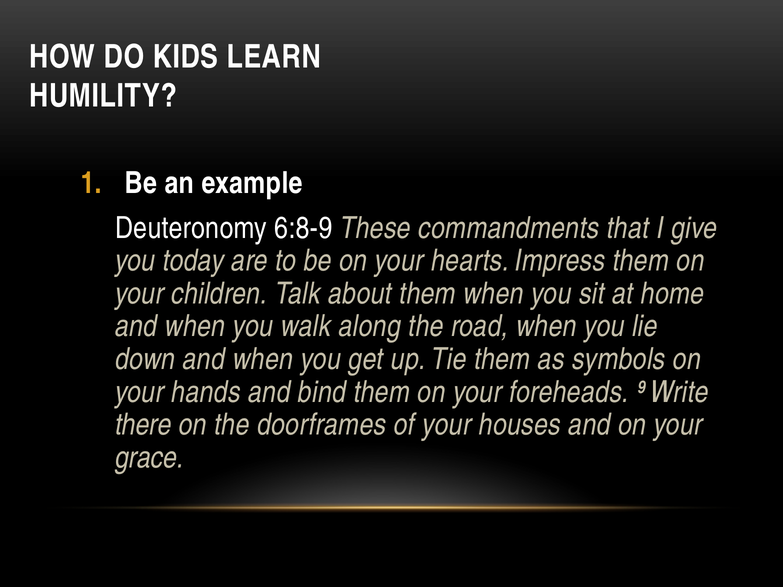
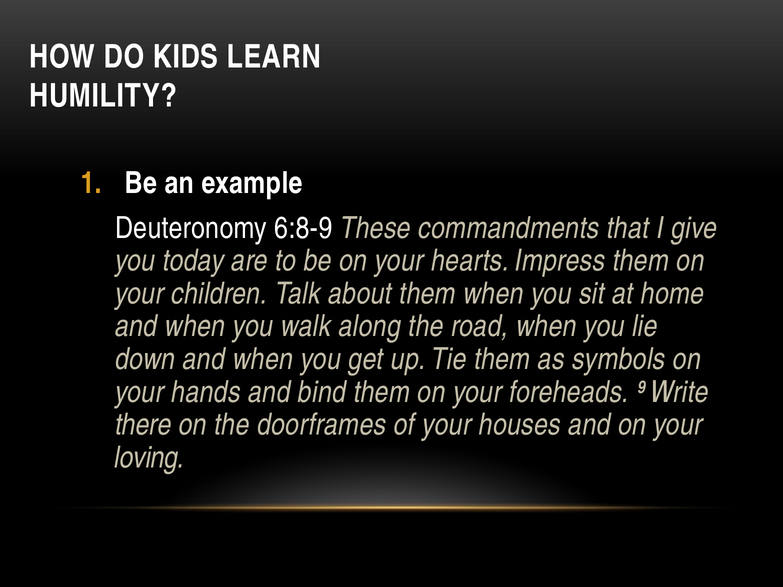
grace: grace -> loving (150, 458)
